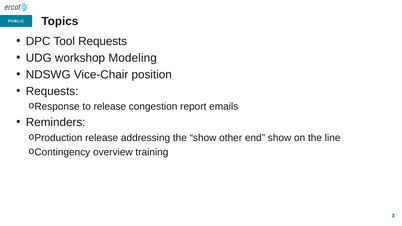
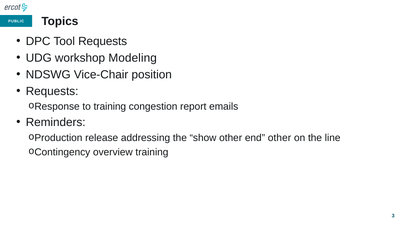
to release: release -> training (110, 107)
end show: show -> other (279, 138)
